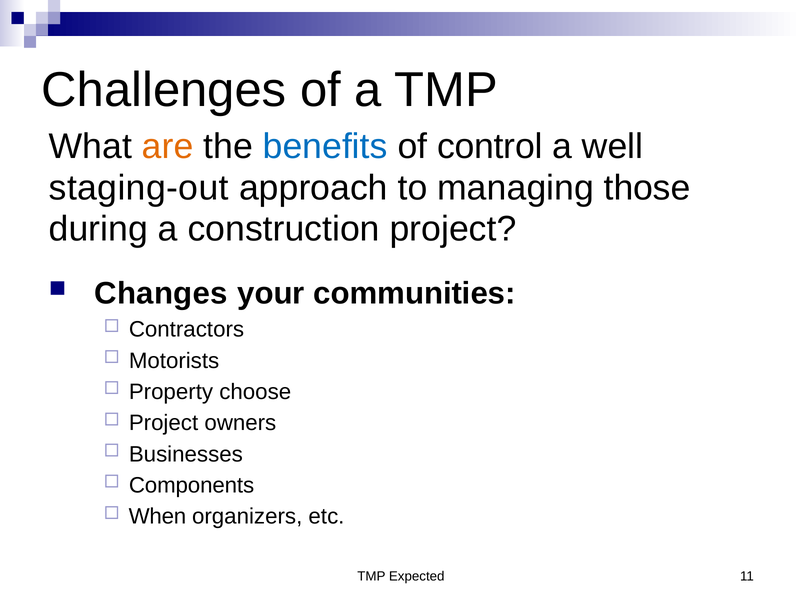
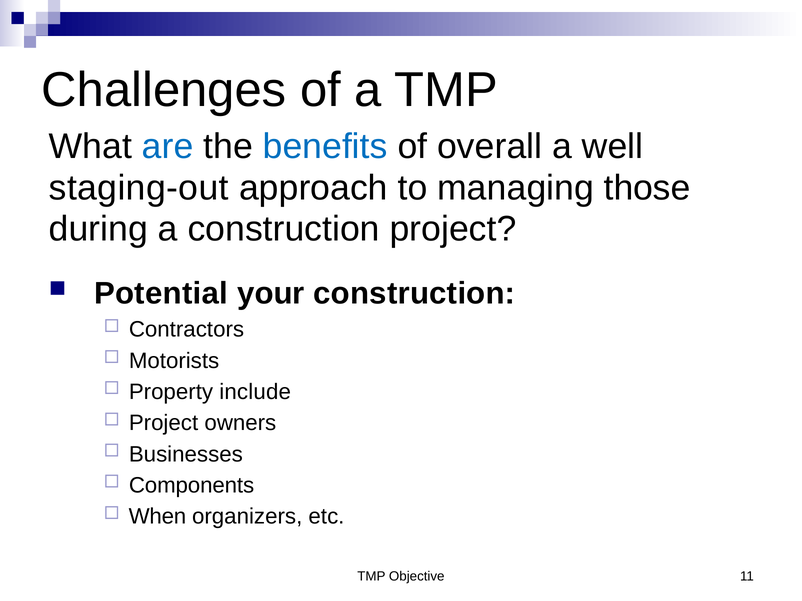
are colour: orange -> blue (168, 147)
control: control -> overall (490, 147)
Changes: Changes -> Potential (161, 294)
your communities: communities -> construction (414, 294)
choose: choose -> include (255, 392)
Expected: Expected -> Objective (417, 577)
